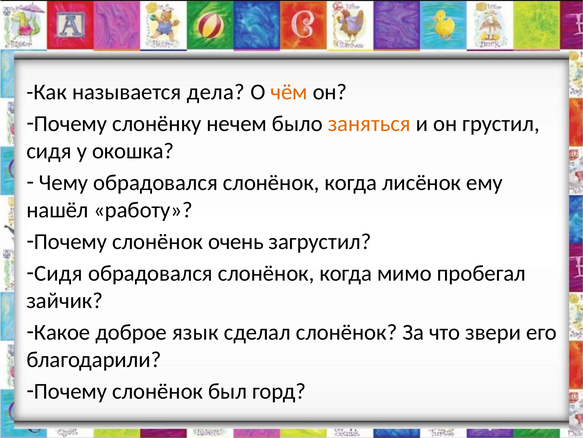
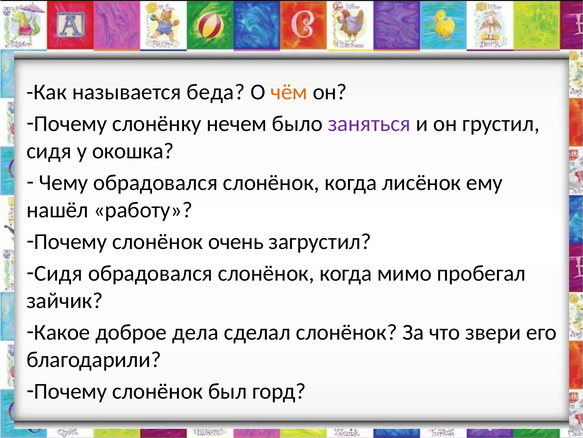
дела: дела -> беда (216, 92)
заняться colour: orange -> purple (369, 124)
язык: язык -> дела (195, 332)
